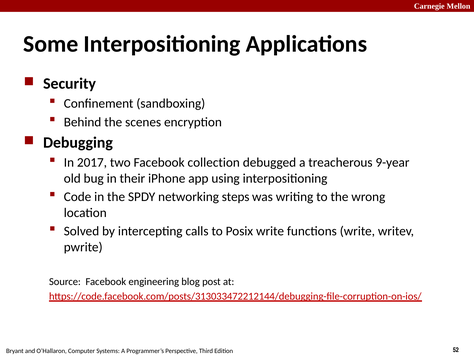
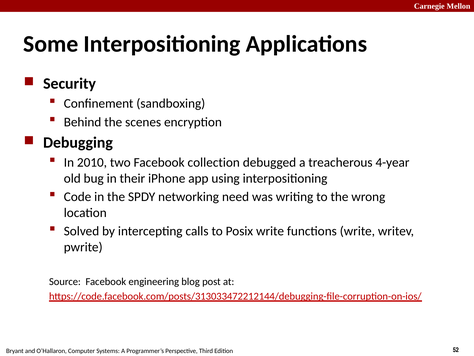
2017: 2017 -> 2010 (92, 162)
9-year: 9-year -> 4-year (392, 162)
steps: steps -> need (236, 197)
